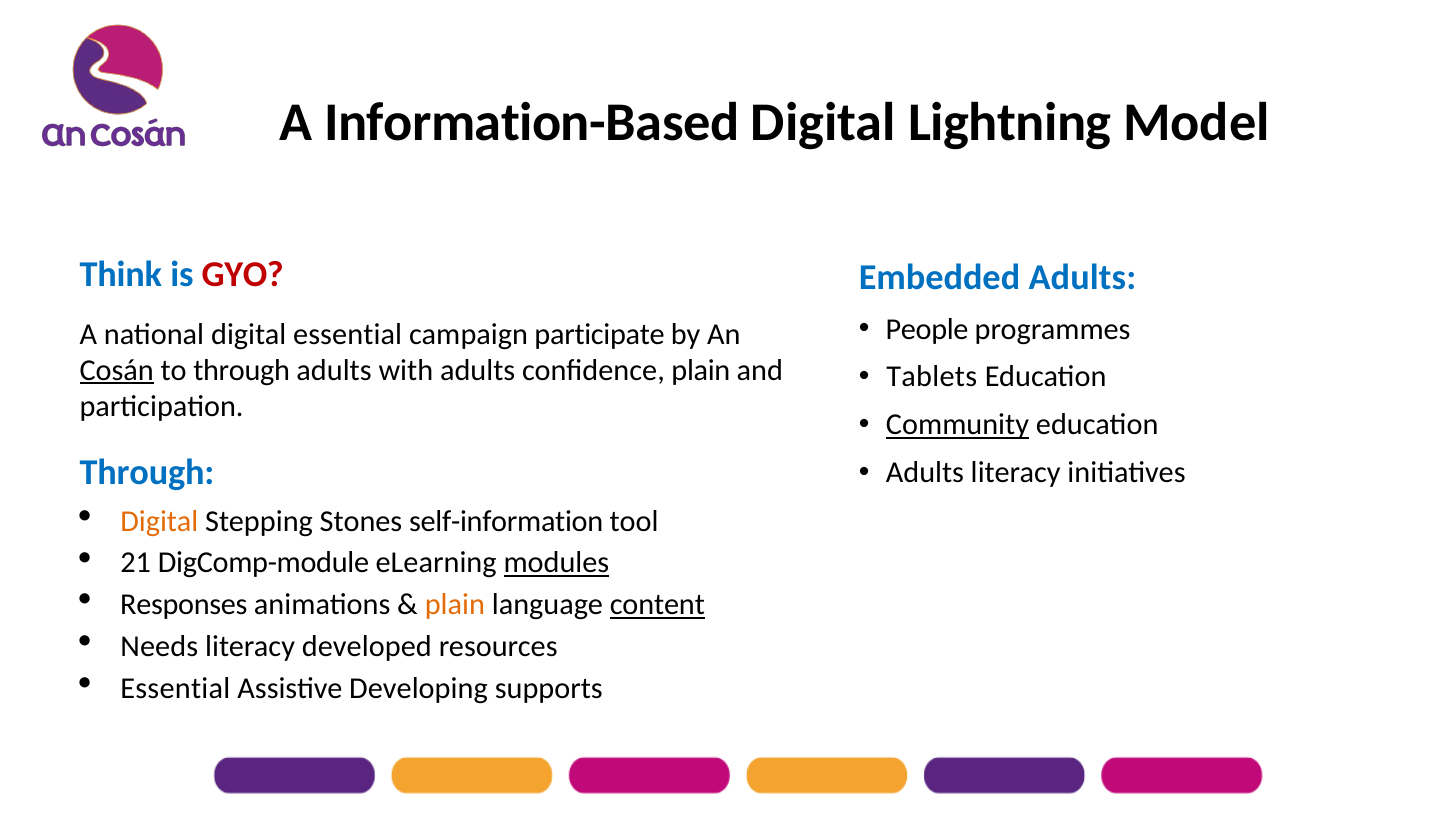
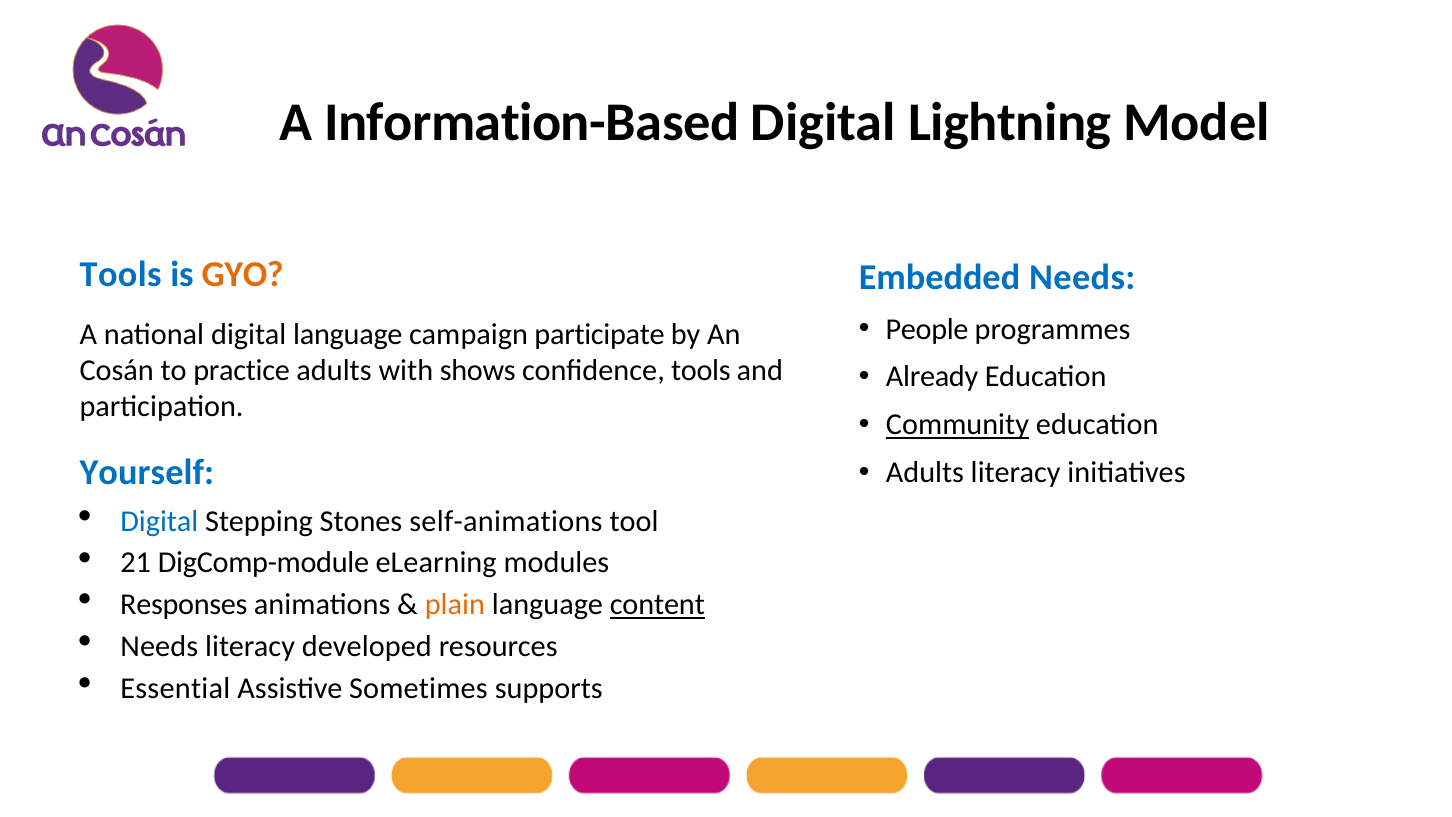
Think: Think -> Tools (121, 275)
GYO colour: red -> orange (243, 275)
Embedded Adults: Adults -> Needs (1082, 278)
digital essential: essential -> language (348, 334)
Cosán underline: present -> none (117, 370)
to through: through -> practice (242, 370)
with adults: adults -> shows (478, 370)
confidence plain: plain -> tools (701, 370)
Tablets: Tablets -> Already (932, 377)
Through: Through -> Yourself (147, 473)
Digital colour: orange -> blue (159, 521)
self-information: self-information -> self-animations (506, 521)
modules underline: present -> none (556, 563)
Developing: Developing -> Sometimes (418, 688)
